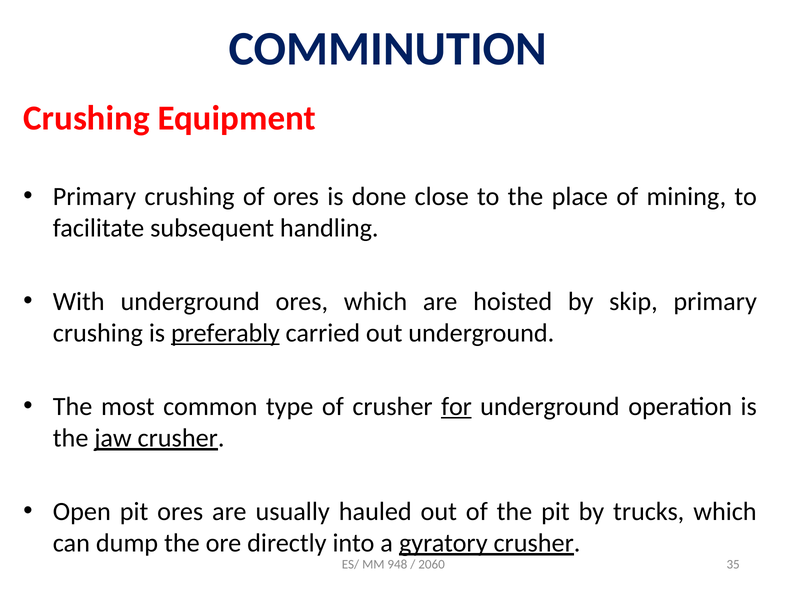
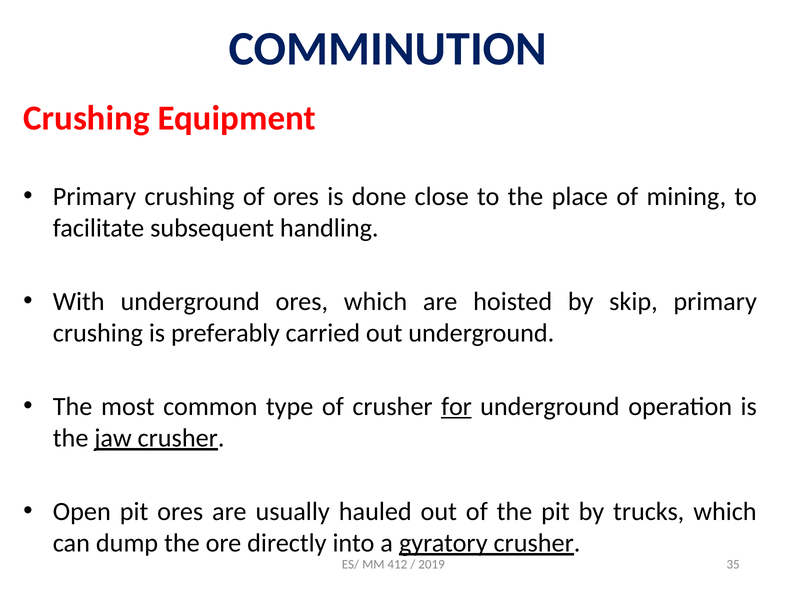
preferably underline: present -> none (225, 332)
948: 948 -> 412 (397, 564)
2060: 2060 -> 2019 (432, 564)
